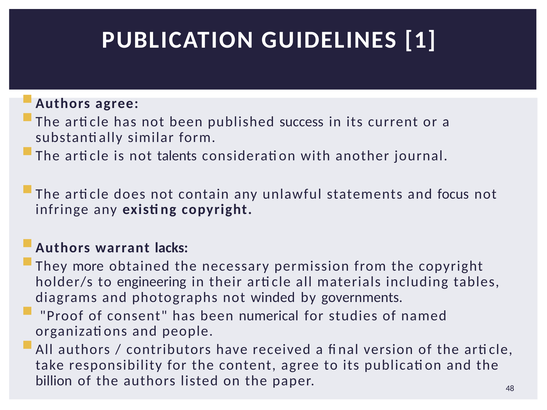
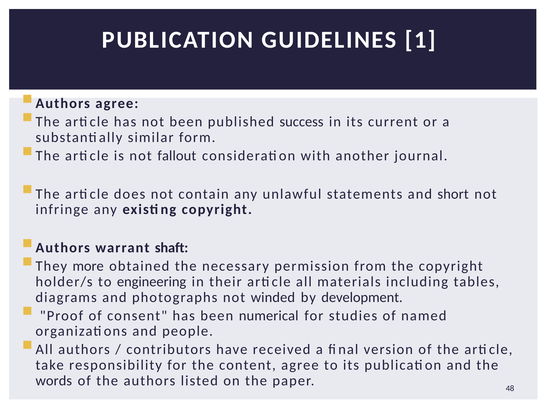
talents: talents -> fallout (177, 156)
focus: focus -> short (453, 194)
lacks: lacks -> shaft (172, 248)
governments: governments -> development (362, 298)
billion: billion -> words (54, 381)
